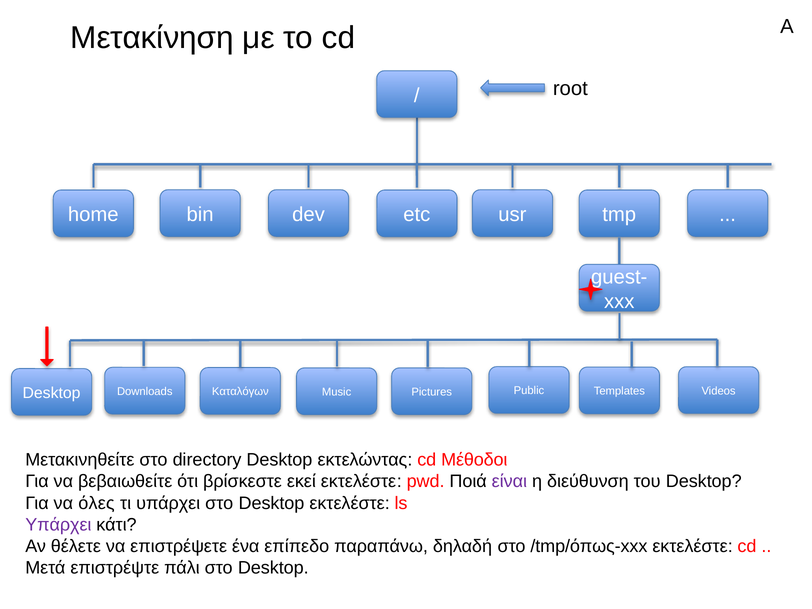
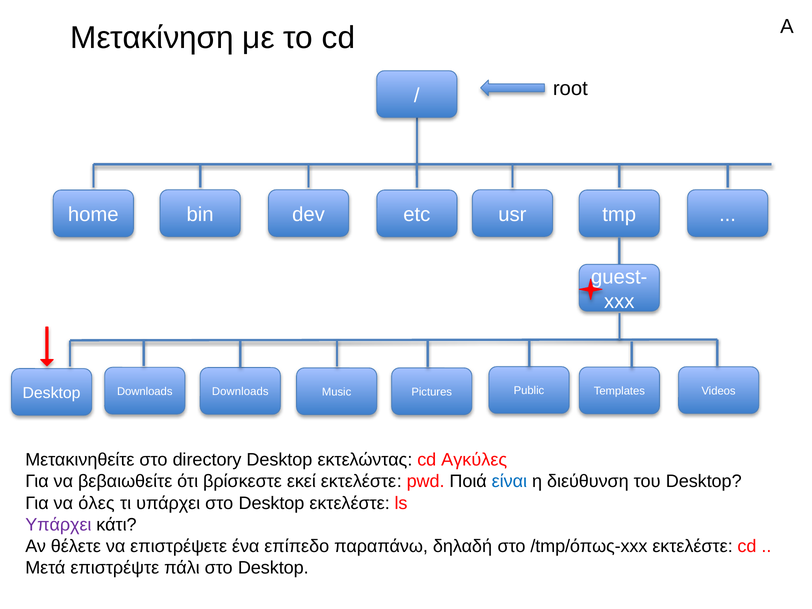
Καταλόγων: Καταλόγων -> Downloads (240, 392)
Μέθοδοι: Μέθοδοι -> Αγκύλες (474, 460)
είναι colour: purple -> blue (509, 481)
